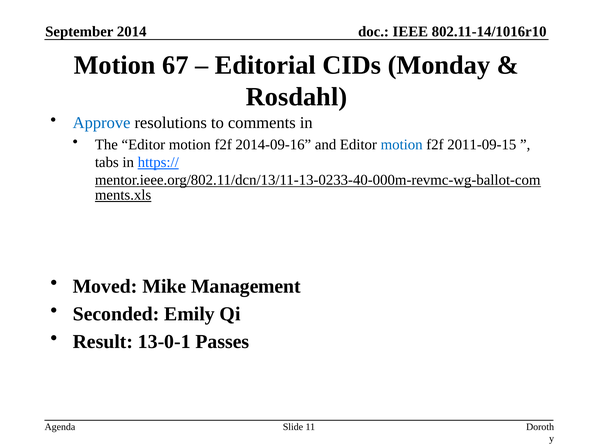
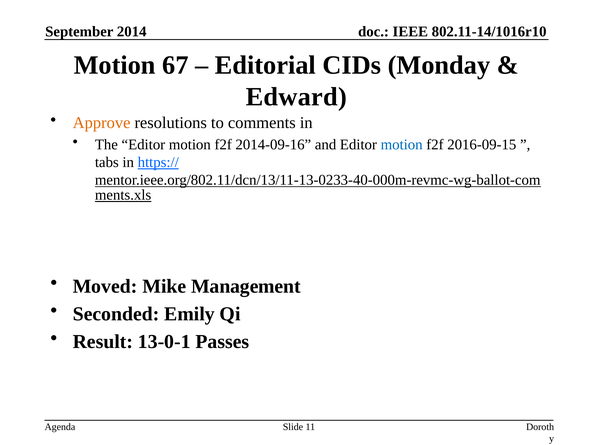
Rosdahl: Rosdahl -> Edward (296, 97)
Approve colour: blue -> orange (102, 123)
2011-09-15: 2011-09-15 -> 2016-09-15 (482, 144)
